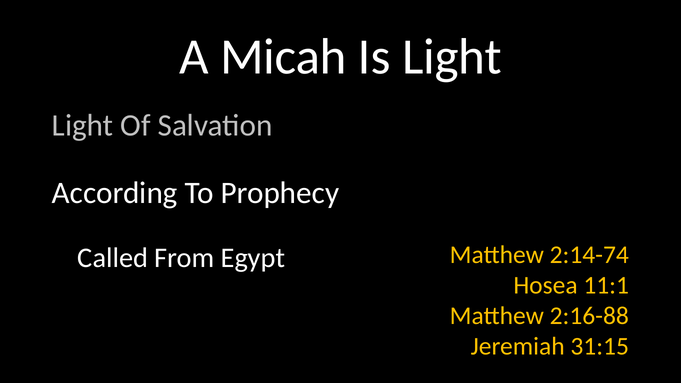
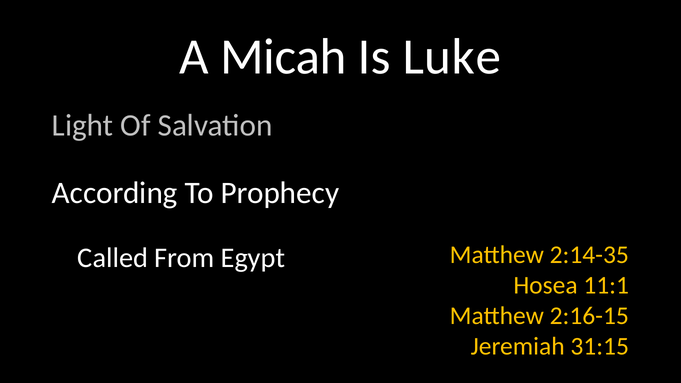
Is Light: Light -> Luke (452, 57)
2:14-74: 2:14-74 -> 2:14-35 (589, 255)
2:16-88: 2:16-88 -> 2:16-15 (589, 316)
